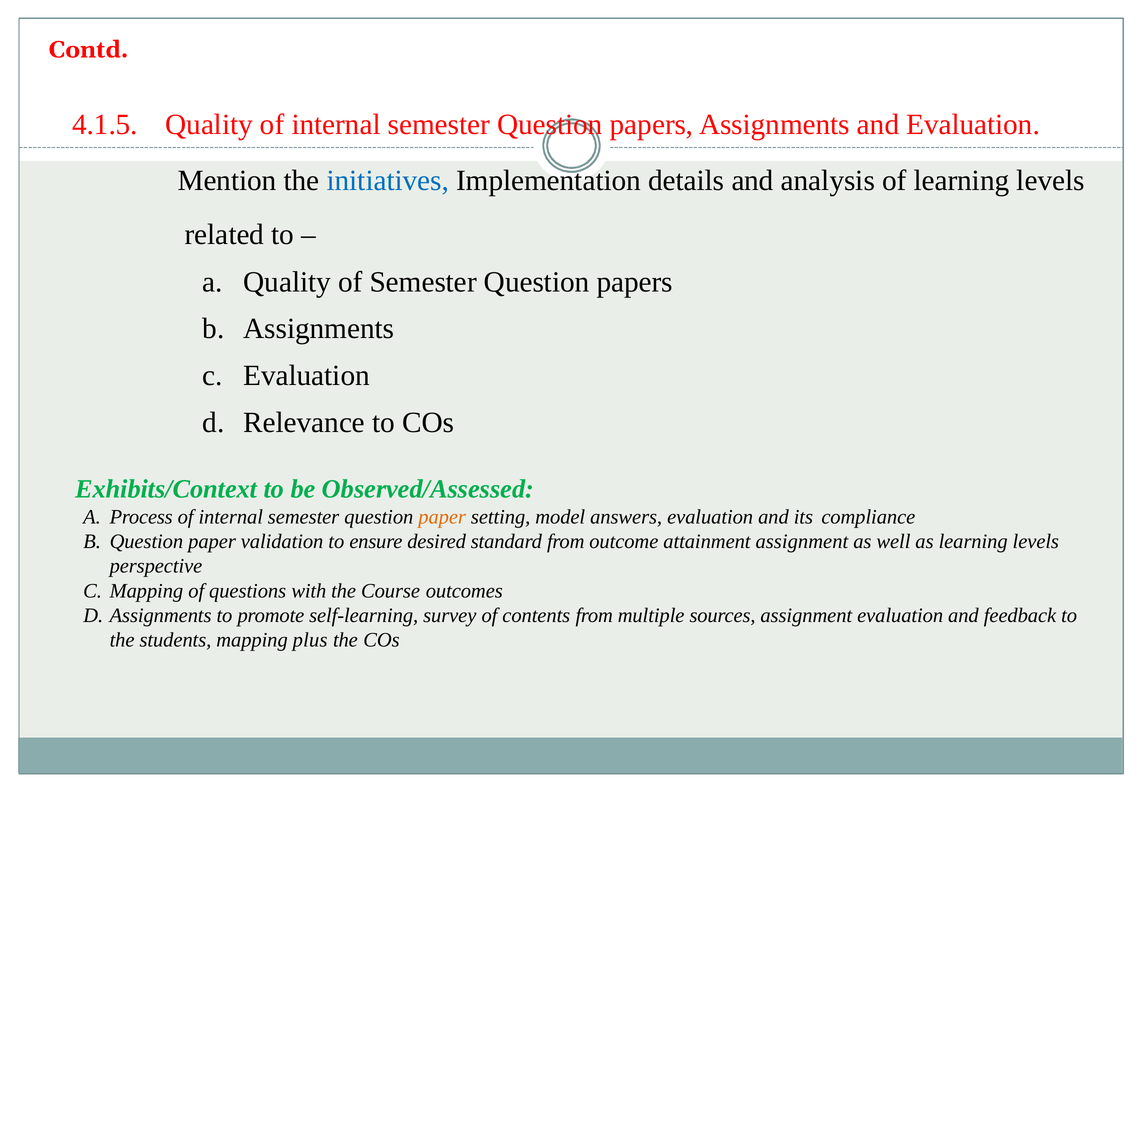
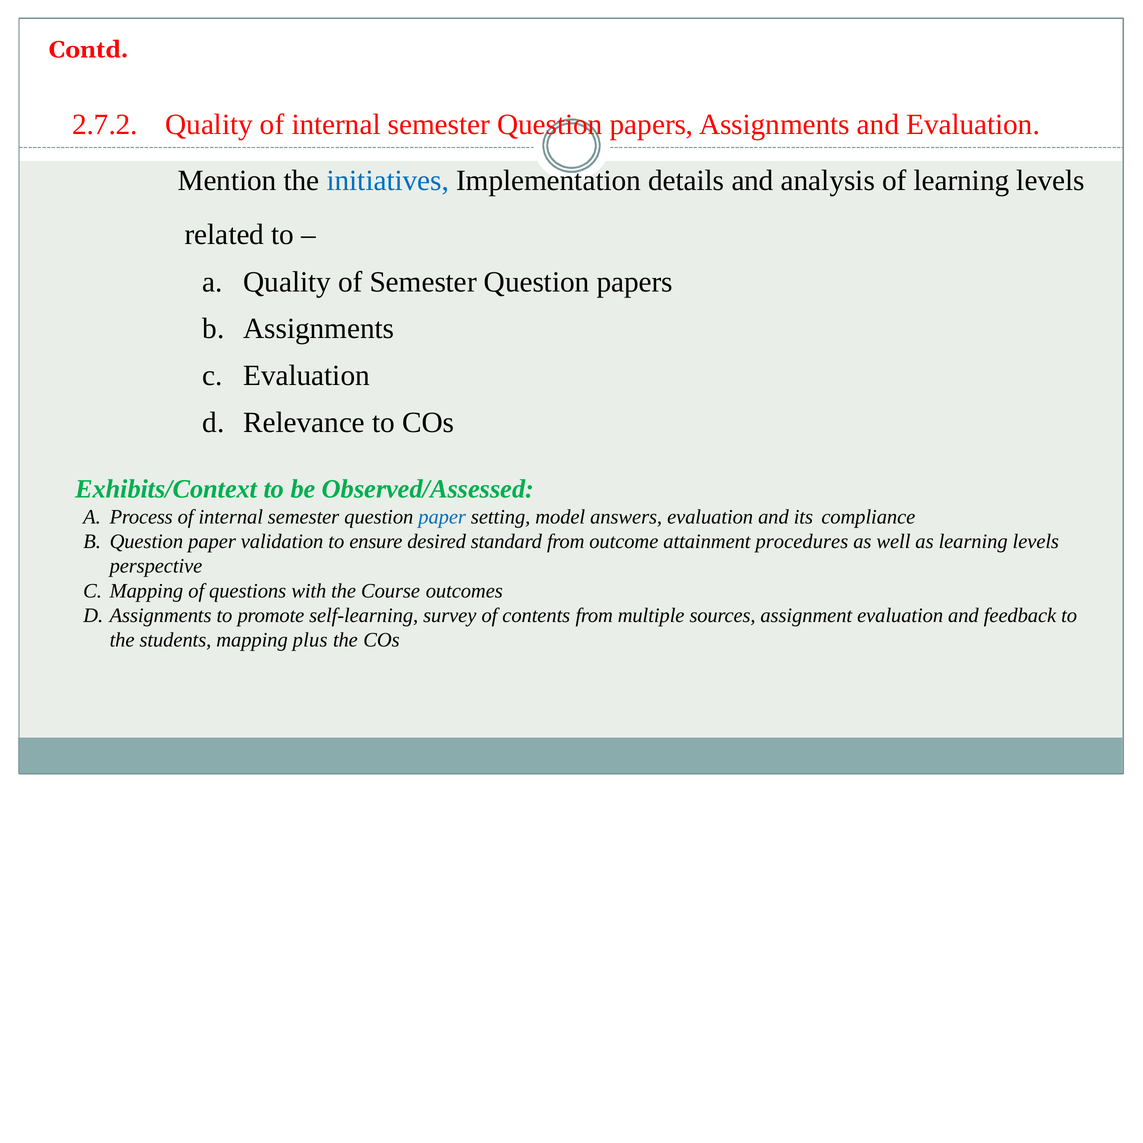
4.1.5: 4.1.5 -> 2.7.2 (105, 124)
paper colour: orange -> blue (442, 517)
attainment assignment: assignment -> procedures (802, 541)
